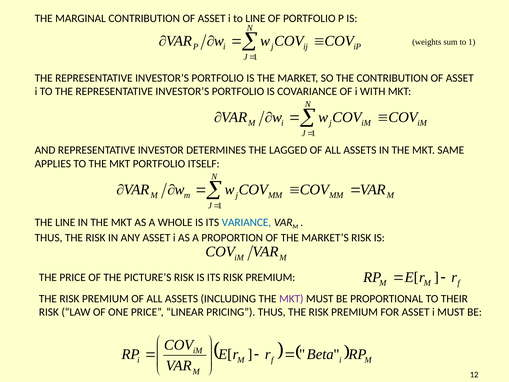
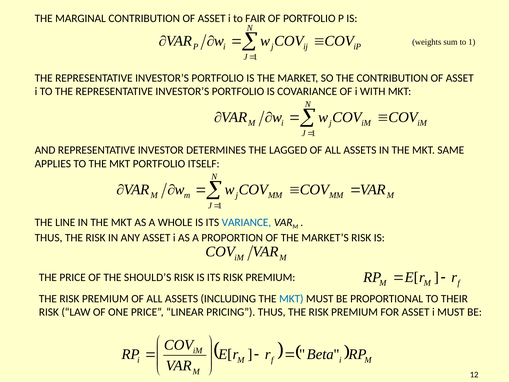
to LINE: LINE -> FAIR (255, 19)
PICTURE’S: PICTURE’S -> SHOULD’S (148, 277)
MKT colour: purple -> blue (291, 298)
